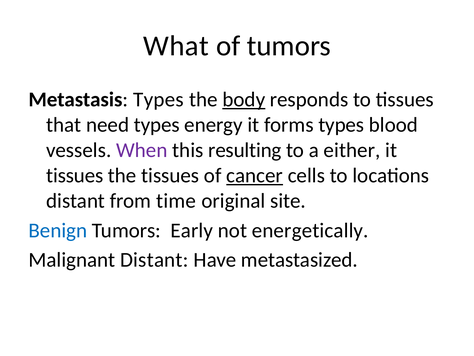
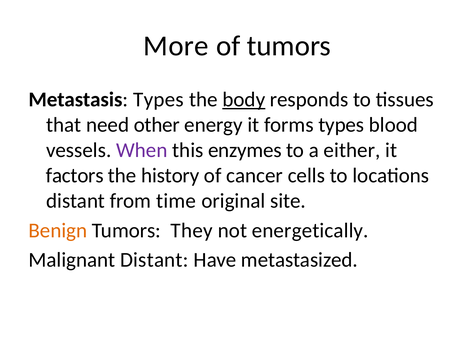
What: What -> More (176, 46)
need types: types -> other (157, 125)
resulting: resulting -> enzymes (245, 150)
tissues: tissues -> factors (75, 175)
the tissues: tissues -> history (170, 175)
cancer underline: present -> none (255, 175)
Benign colour: blue -> orange (58, 230)
Early: Early -> They (192, 230)
